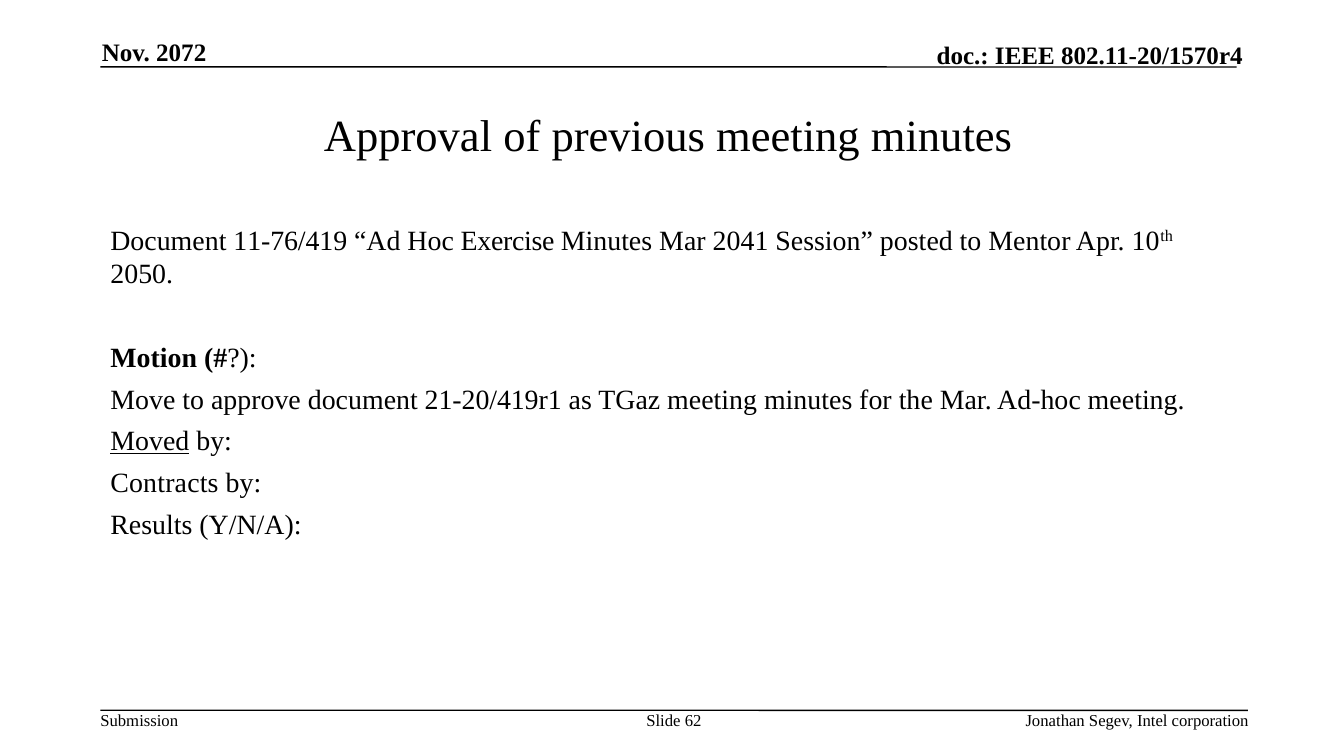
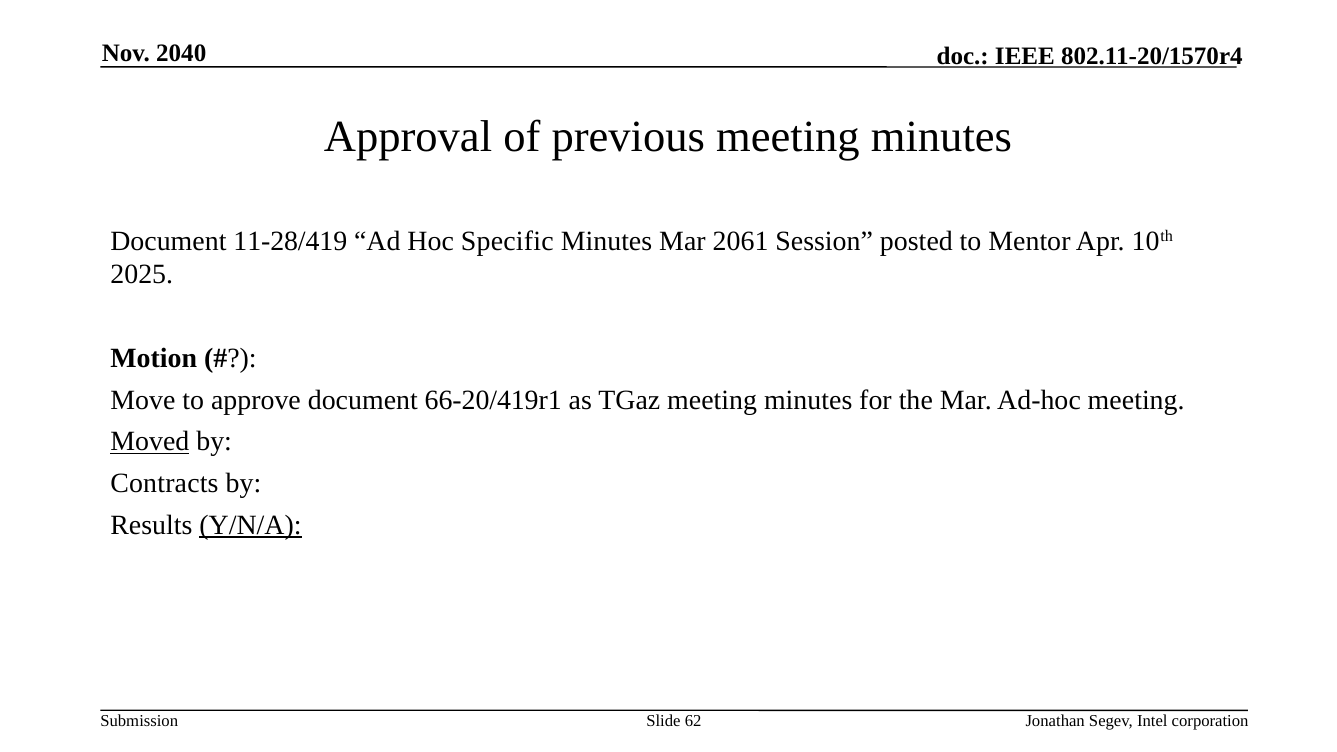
2072: 2072 -> 2040 (181, 53)
11-76/419: 11-76/419 -> 11-28/419 (290, 241)
Exercise: Exercise -> Specific (507, 241)
2041: 2041 -> 2061 (741, 241)
2050: 2050 -> 2025 (142, 274)
21-20/419r1: 21-20/419r1 -> 66-20/419r1 (493, 400)
Y/N/A underline: none -> present (250, 525)
